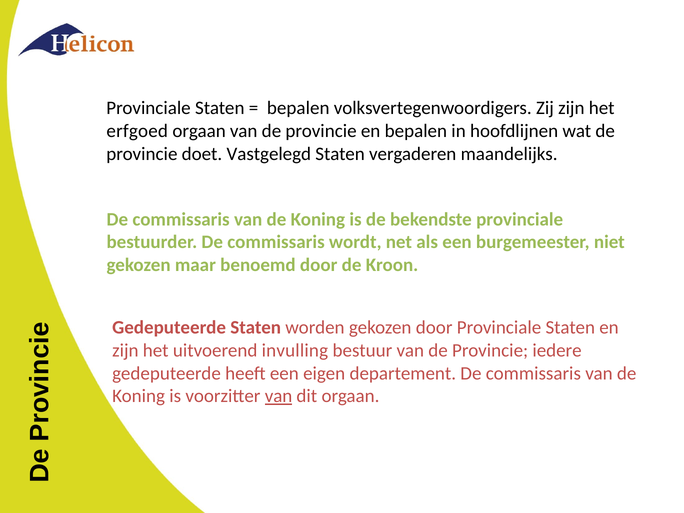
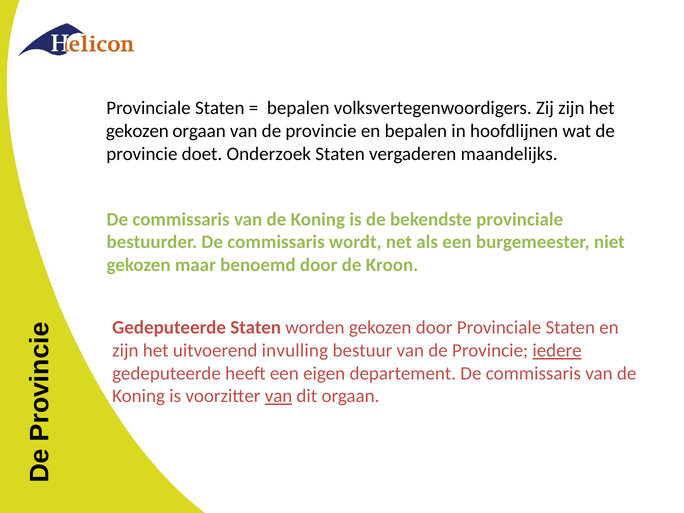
erfgoed: erfgoed -> gekozen (137, 131)
Vastgelegd: Vastgelegd -> Onderzoek (269, 154)
iedere underline: none -> present (557, 351)
